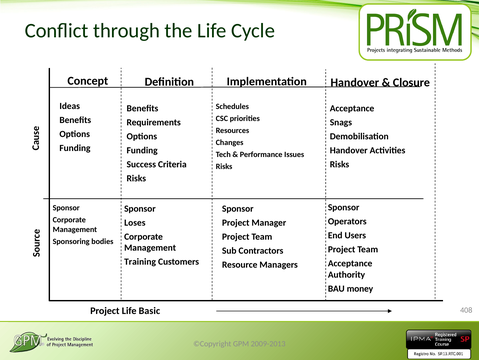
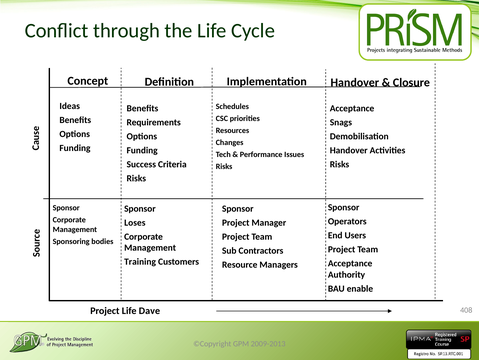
money: money -> enable (360, 288)
Basic: Basic -> Dave (149, 310)
